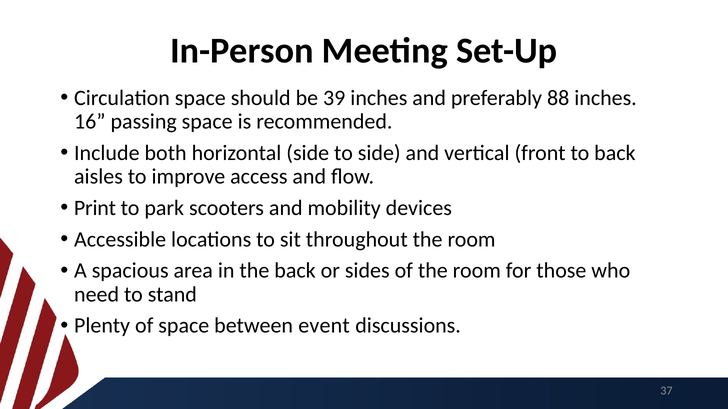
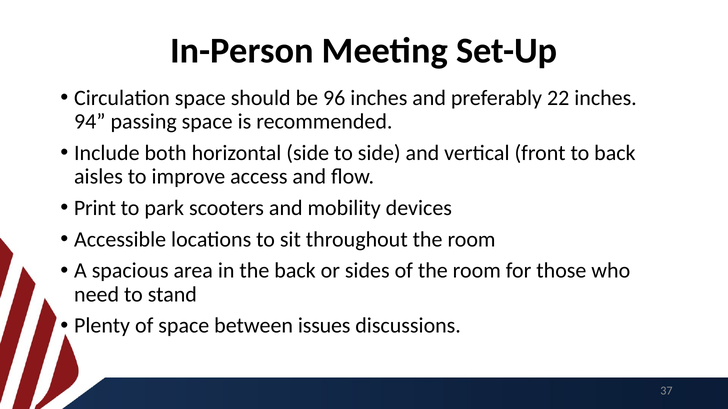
39: 39 -> 96 (334, 98)
88: 88 -> 22 (558, 98)
16: 16 -> 94 (90, 122)
event: event -> issues (324, 326)
